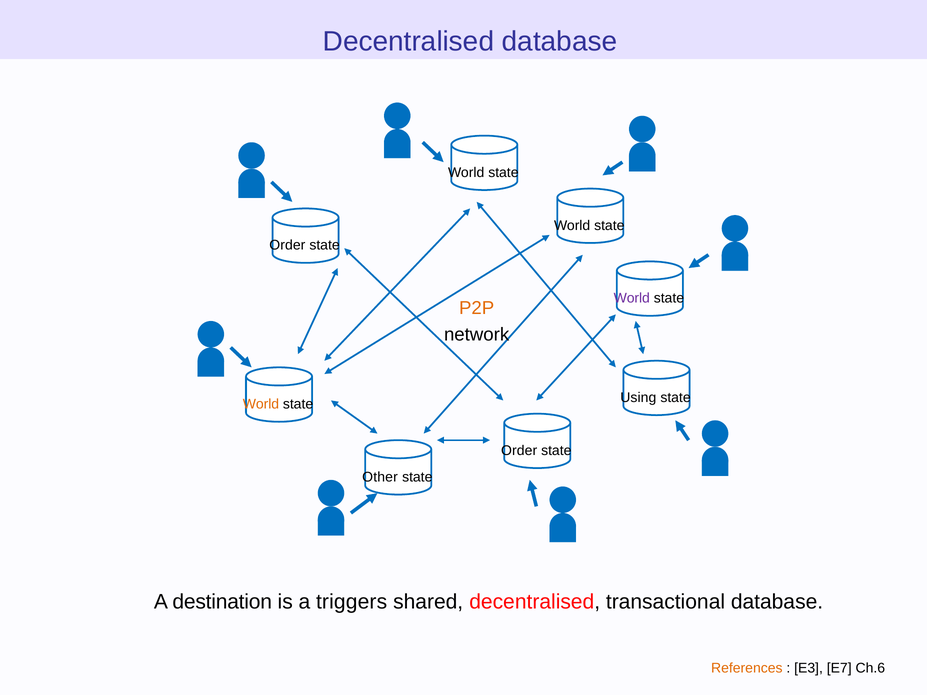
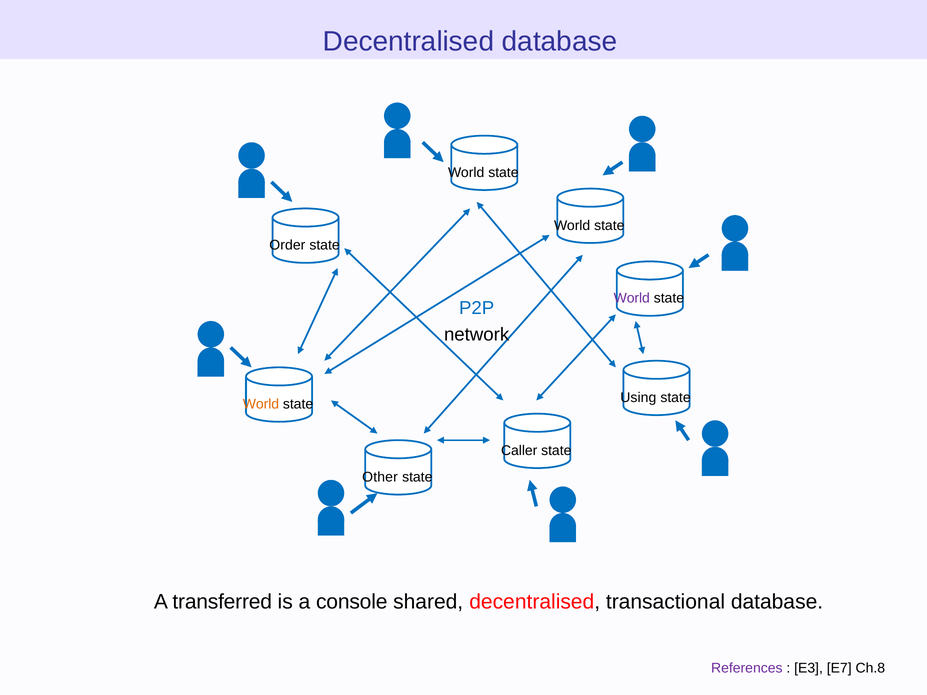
P2P colour: orange -> blue (477, 308)
Order: Order -> Caller (519, 451)
destination: destination -> transferred (222, 602)
triggers: triggers -> console (352, 602)
References colour: orange -> purple (747, 668)
Ch.6: Ch.6 -> Ch.8 (870, 668)
